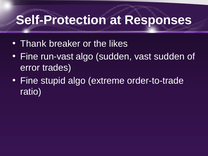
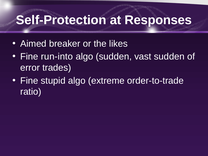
Thank: Thank -> Aimed (33, 44)
run-vast: run-vast -> run-into (57, 57)
